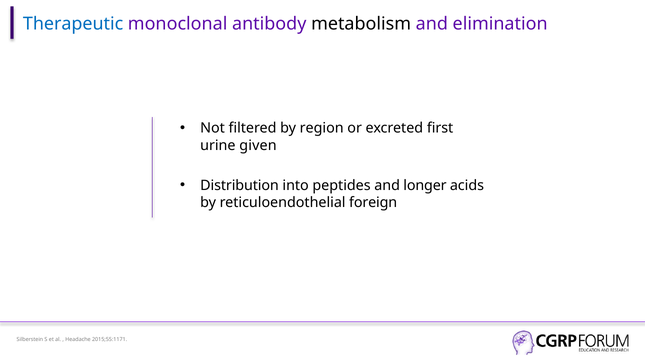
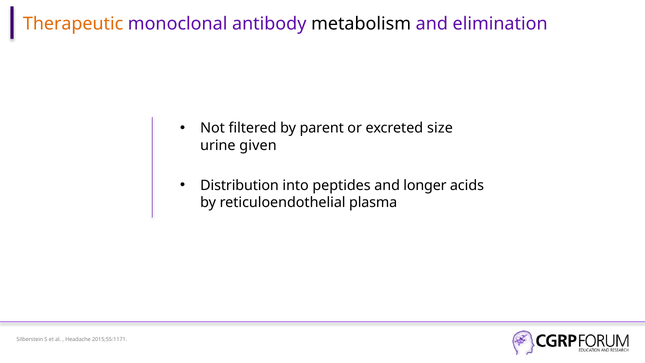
Therapeutic colour: blue -> orange (73, 24)
region: region -> parent (322, 128)
first: first -> size (440, 128)
foreign: foreign -> plasma (373, 203)
